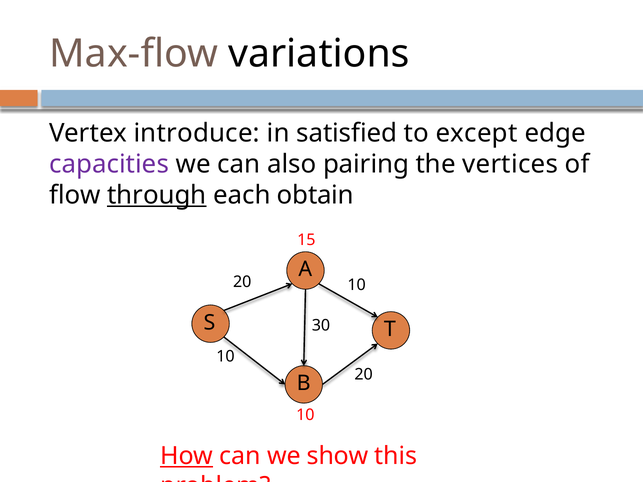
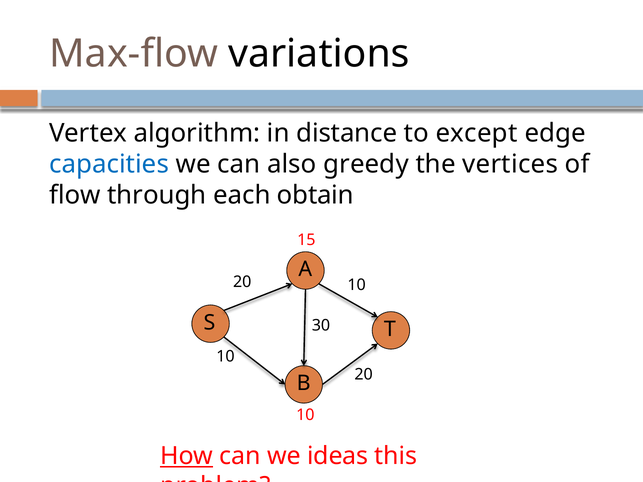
introduce: introduce -> algorithm (197, 133)
satisfied: satisfied -> distance (347, 133)
capacities colour: purple -> blue (109, 164)
pairing: pairing -> greedy (366, 164)
through underline: present -> none (157, 195)
show: show -> ideas (338, 456)
